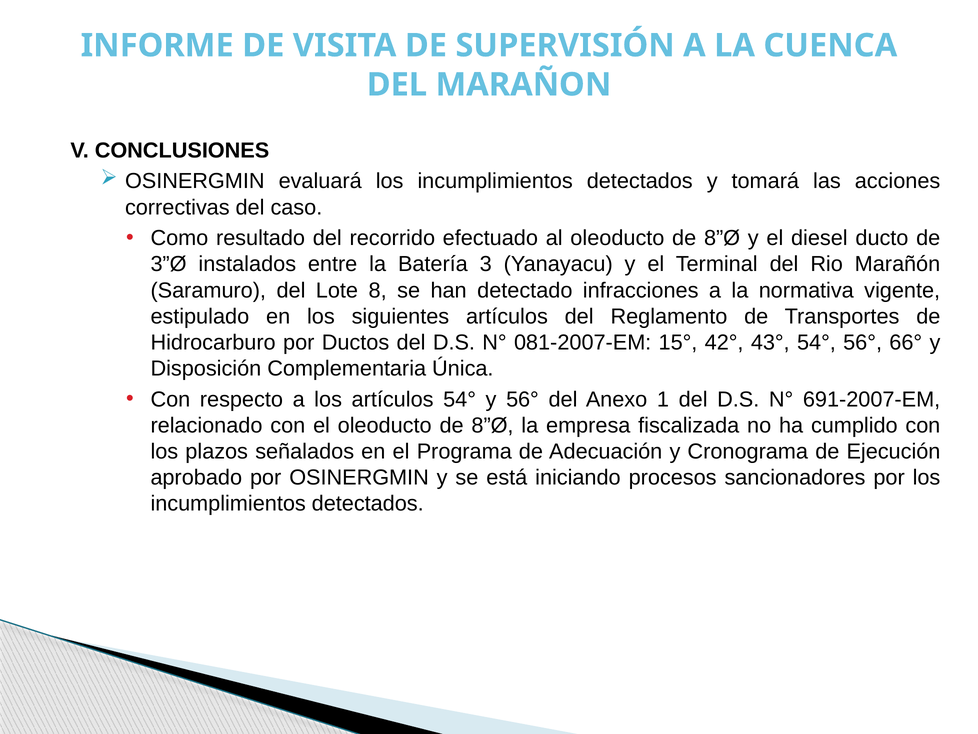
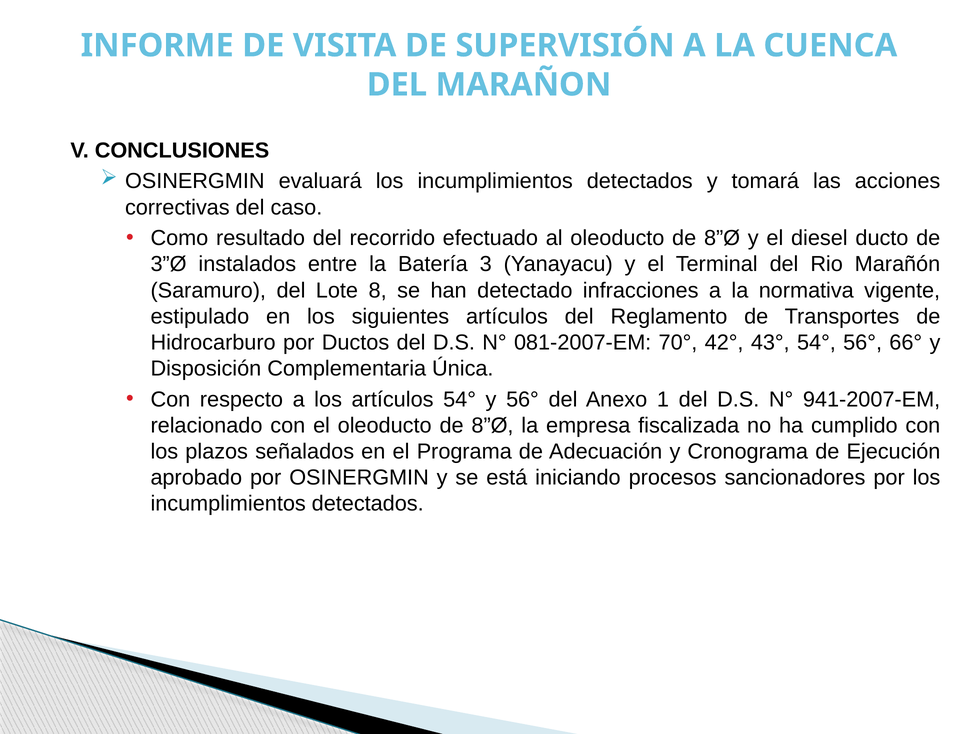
15°: 15° -> 70° (678, 342)
691-2007-EM: 691-2007-EM -> 941-2007-EM (872, 399)
